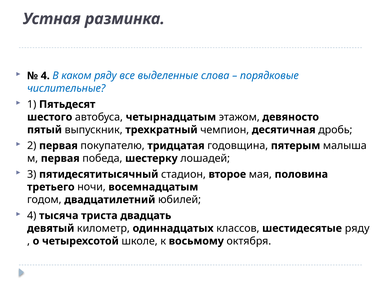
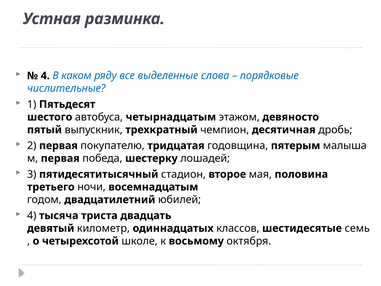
шестидесятые ряду: ряду -> семь (357, 228)
